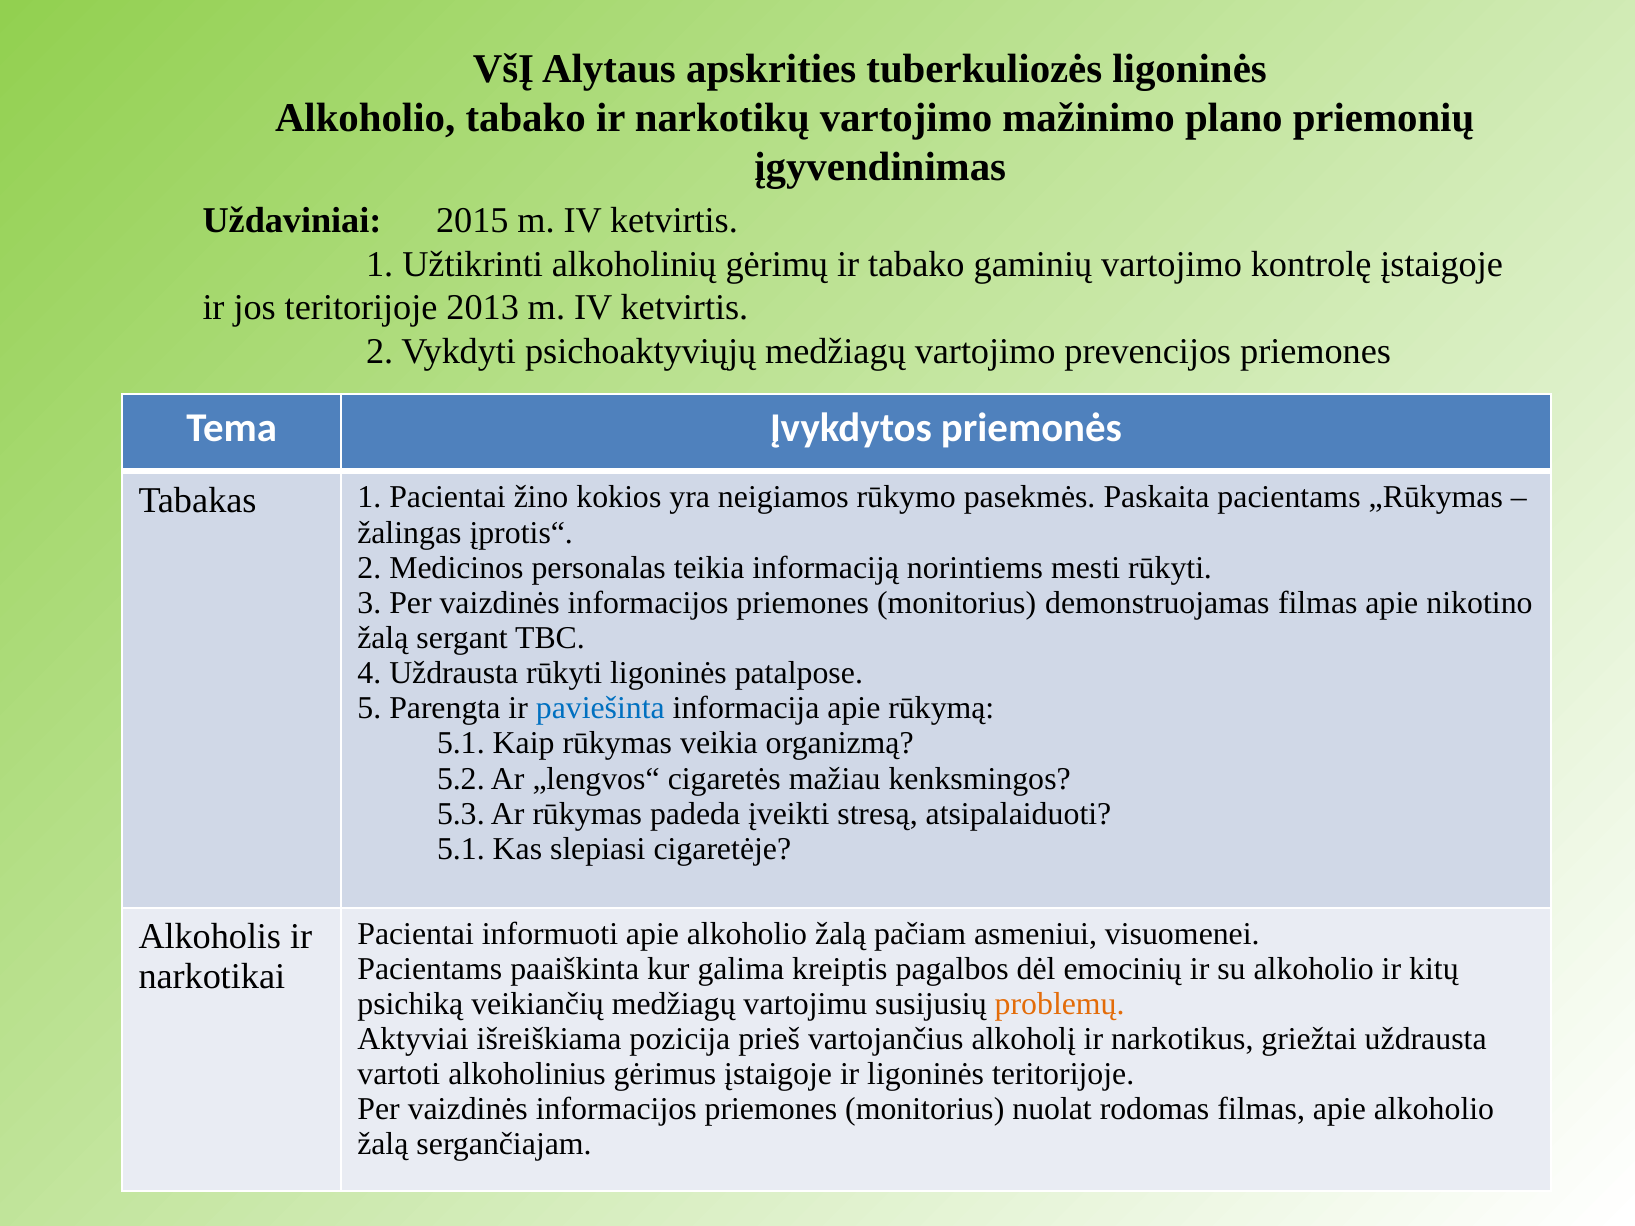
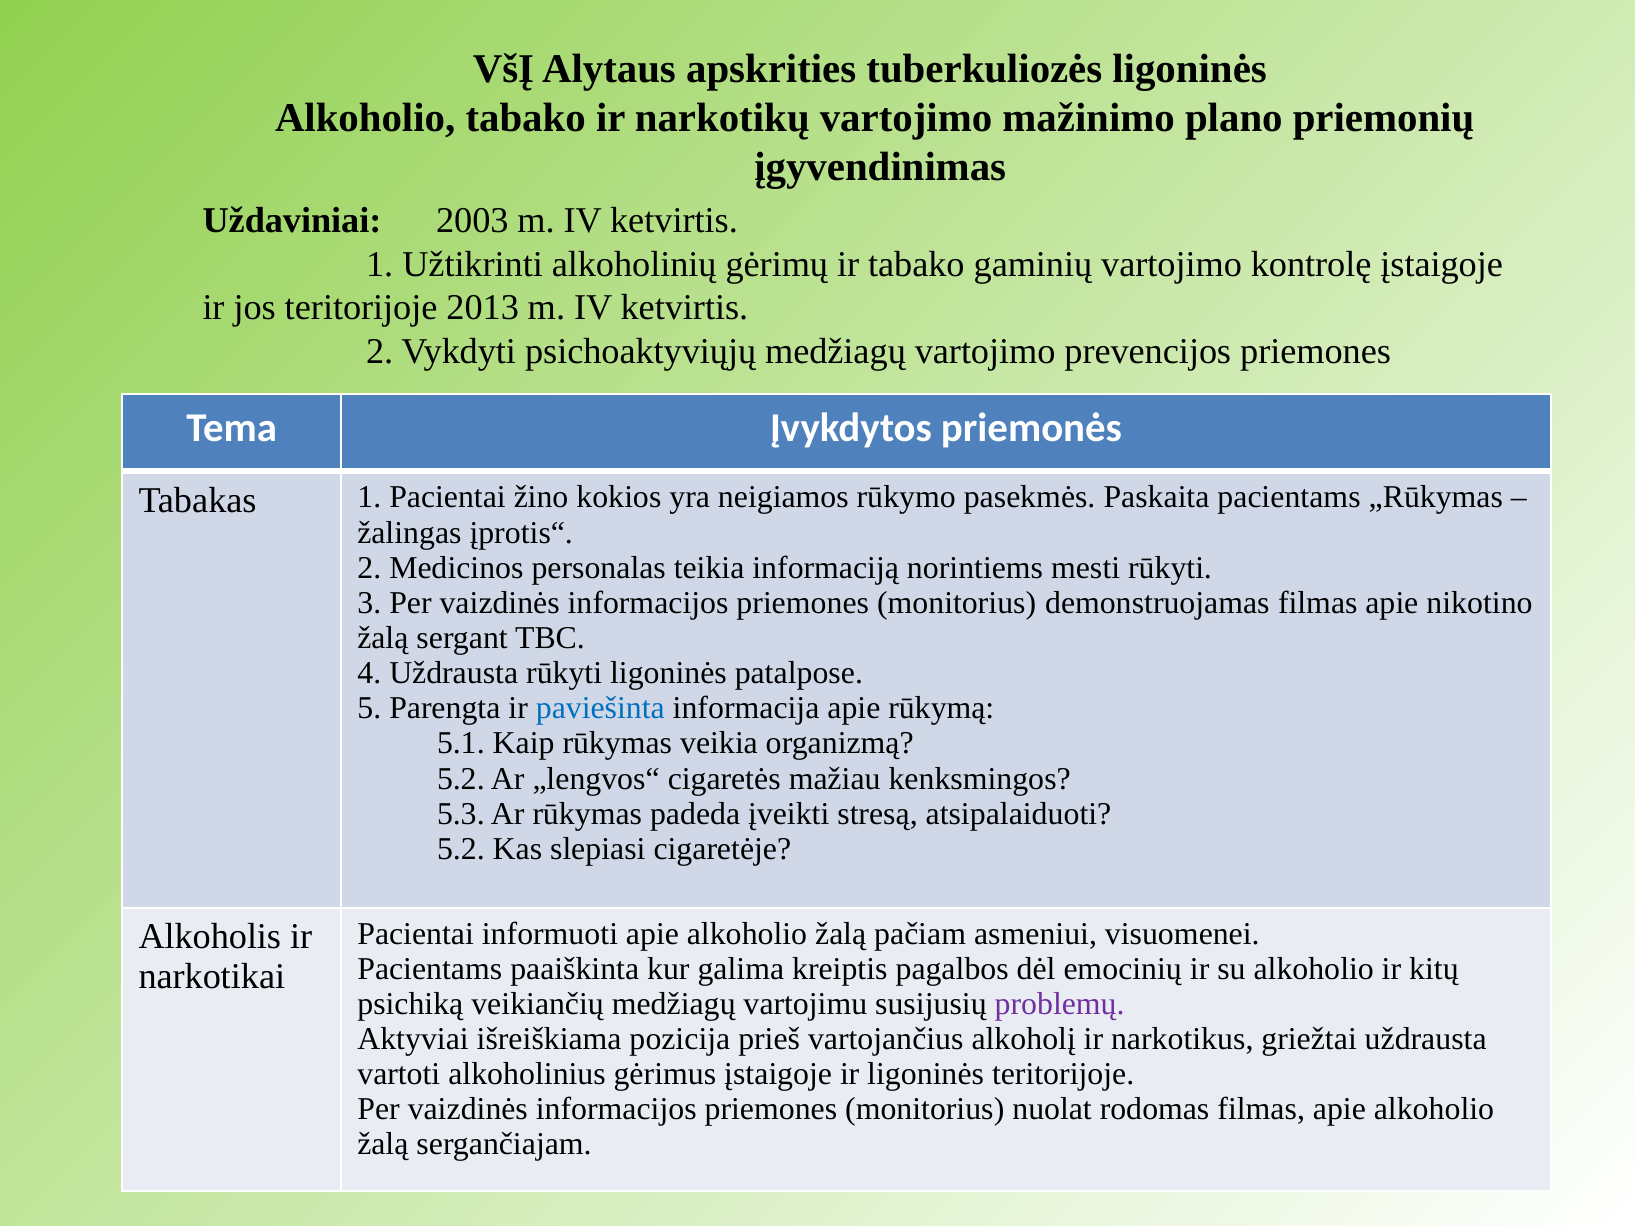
2015: 2015 -> 2003 (472, 221)
5.1: 5.1 -> 5.2 (461, 849)
problemų colour: orange -> purple (1060, 1004)
